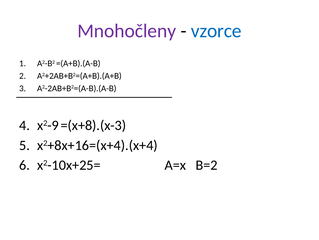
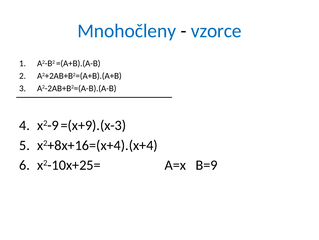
Mnohočleny colour: purple -> blue (127, 31)
=(x+8).(x-3: =(x+8).(x-3 -> =(x+9).(x-3 (93, 125)
B=2: B=2 -> B=9 (207, 165)
